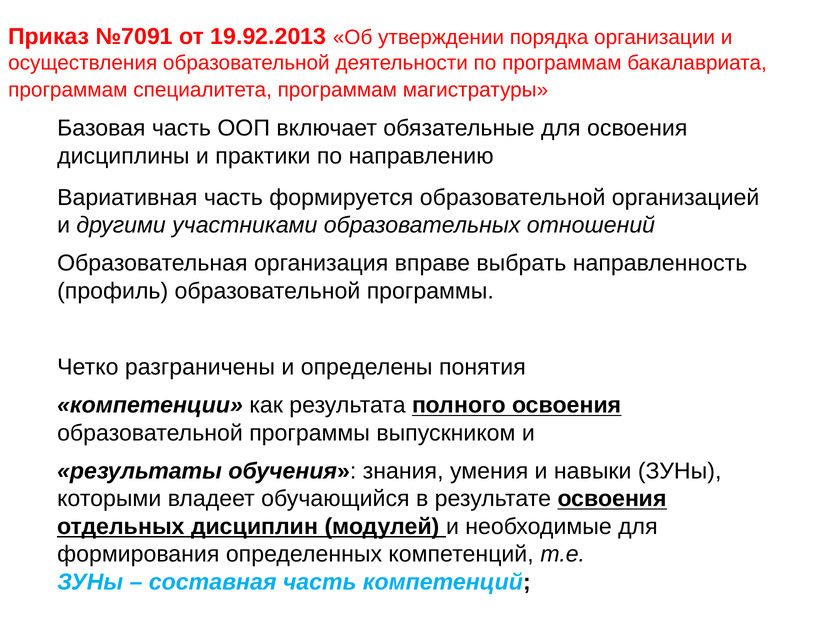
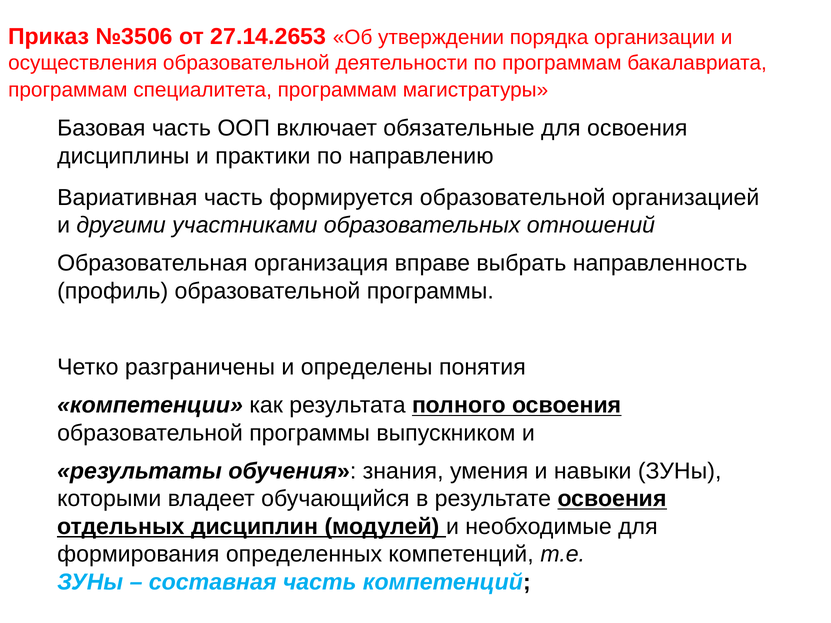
№7091: №7091 -> №3506 (134, 37)
19.92.2013: 19.92.2013 -> 27.14.2653 (268, 37)
